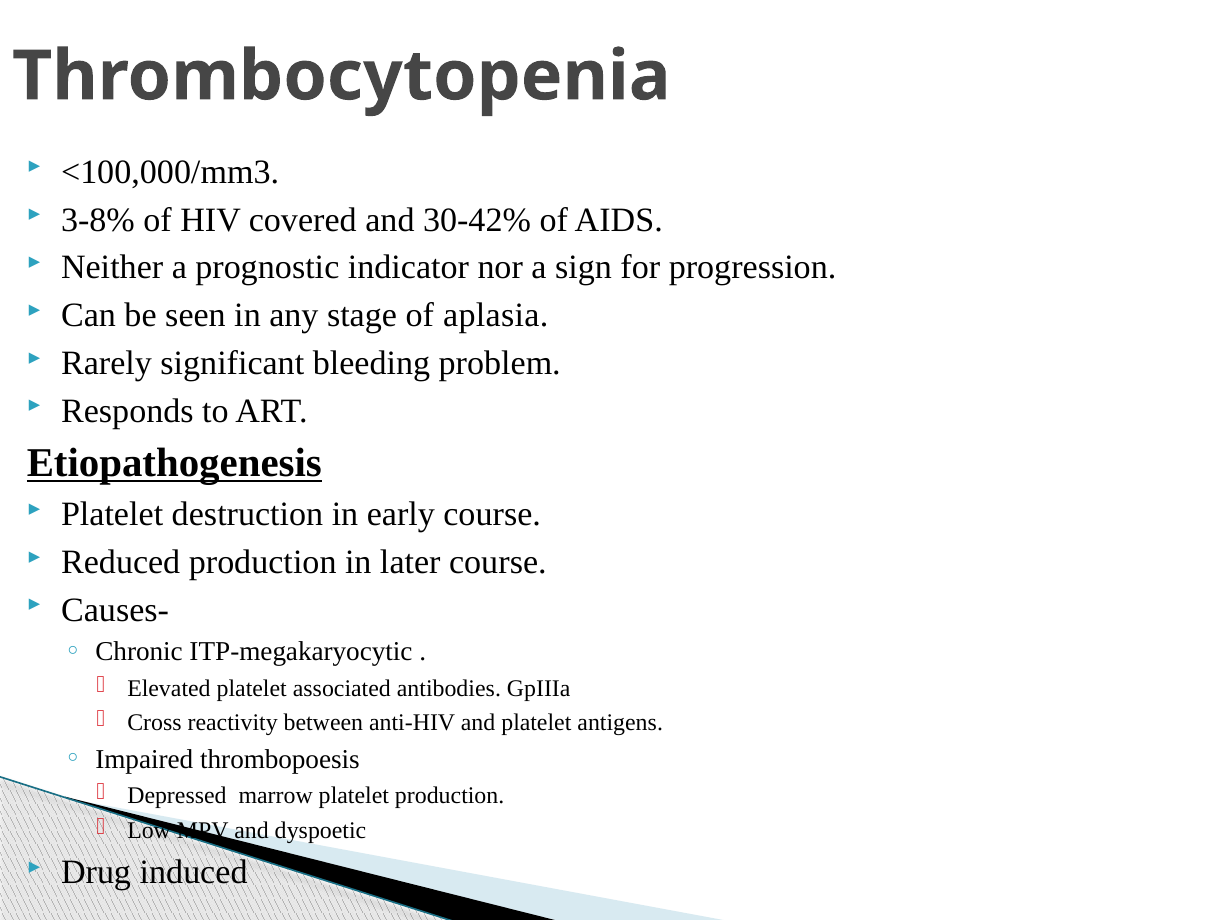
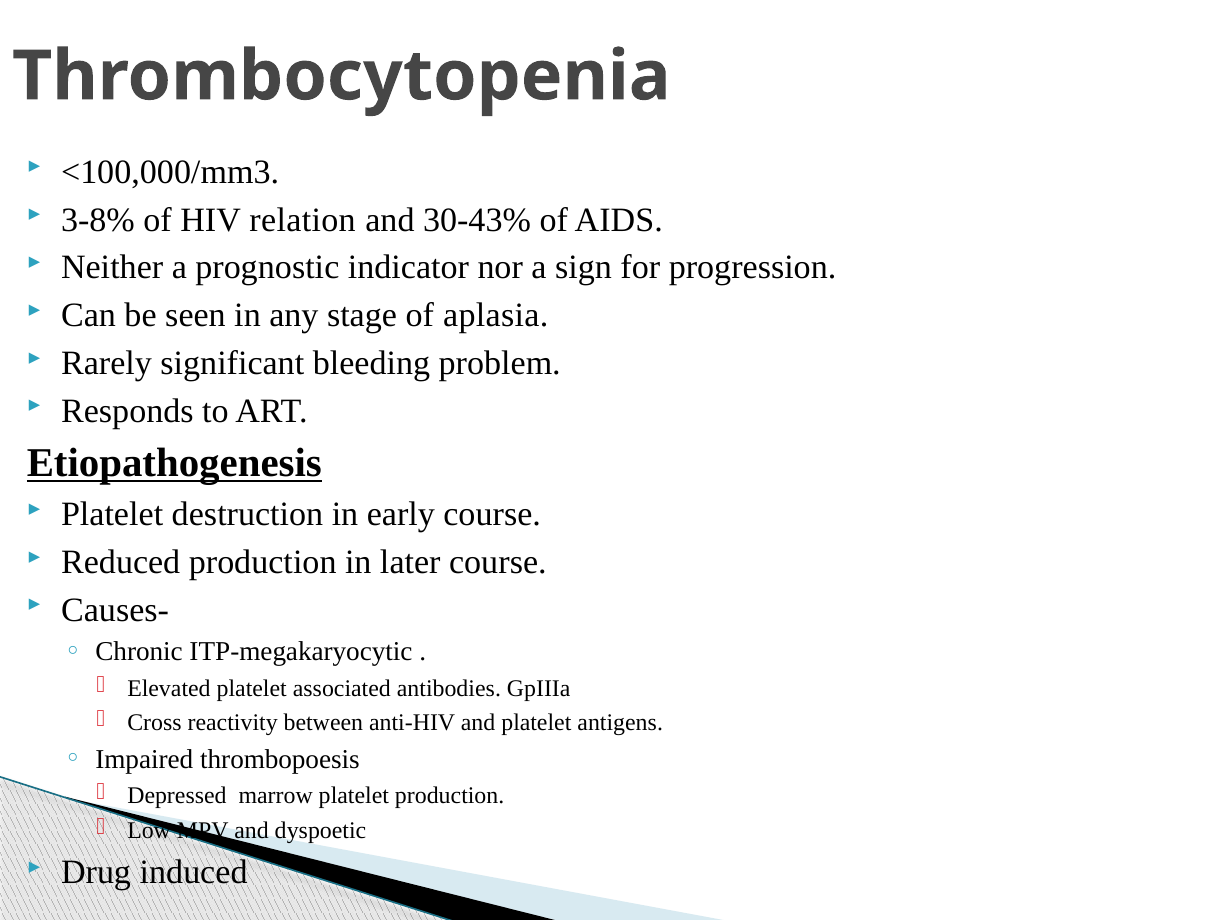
covered: covered -> relation (303, 220)
30-42%: 30-42% -> 30-43% (477, 220)
